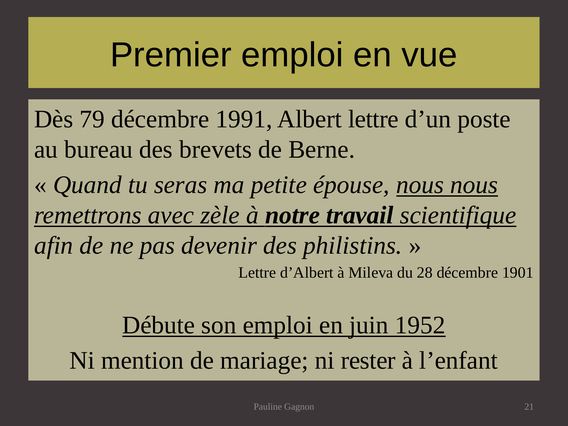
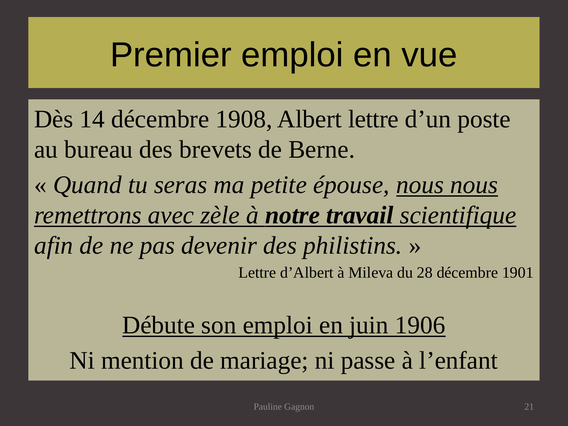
79: 79 -> 14 (92, 119)
1991: 1991 -> 1908 (244, 119)
1952: 1952 -> 1906 (420, 325)
rester: rester -> passe (368, 361)
